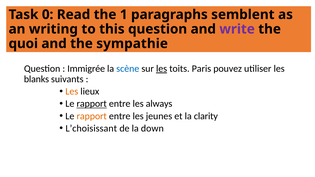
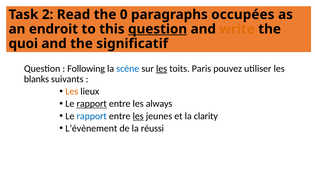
0: 0 -> 2 (48, 15)
1: 1 -> 0 (124, 15)
semblent: semblent -> occupées (243, 15)
writing: writing -> endroit (53, 29)
question underline: none -> present (158, 29)
write colour: purple -> orange (237, 29)
sympathie: sympathie -> significatif (132, 44)
Immigrée: Immigrée -> Following (86, 69)
rapport colour: orange -> blue (92, 116)
les underline: none -> present (138, 116)
L’choisissant: L’choisissant -> L’évènement (91, 128)
down: down -> réussi (152, 128)
